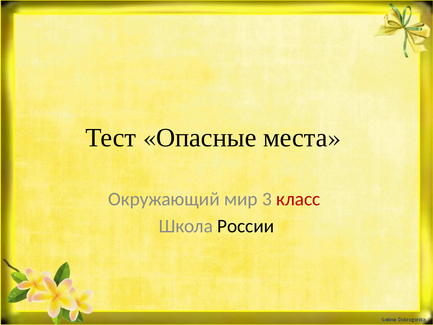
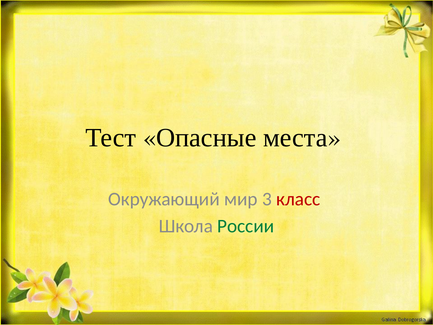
России colour: black -> green (246, 226)
